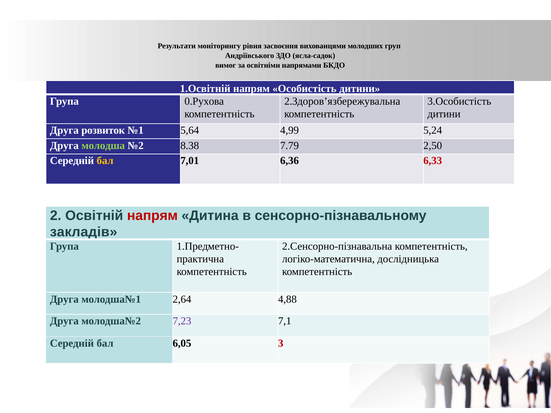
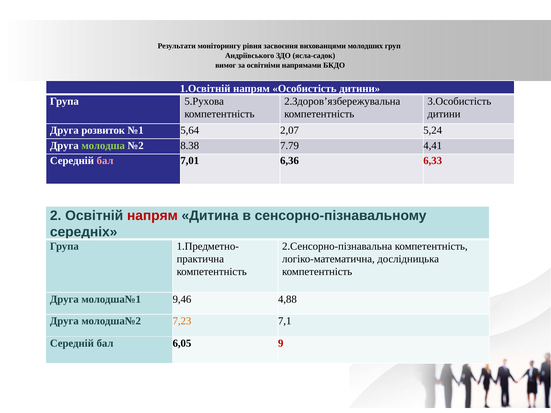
0.Рухова: 0.Рухова -> 5.Рухова (204, 101)
4,99: 4,99 -> 2,07 (290, 131)
2,50: 2,50 -> 4,41 (433, 146)
бал colour: yellow -> pink (105, 161)
закладів: закладів -> середніх (84, 232)
2,64: 2,64 -> 9,46 (182, 299)
7,23 colour: purple -> orange (182, 321)
3: 3 -> 9 (281, 344)
